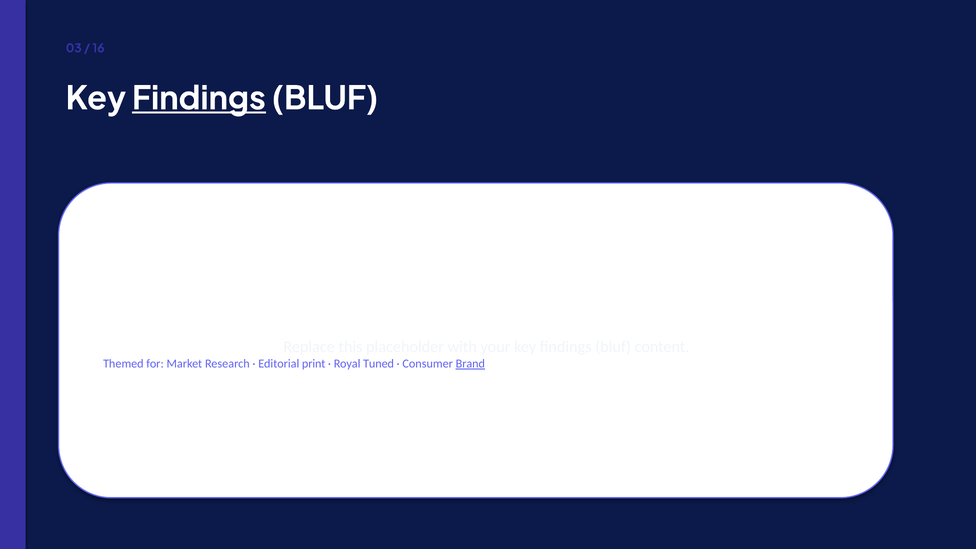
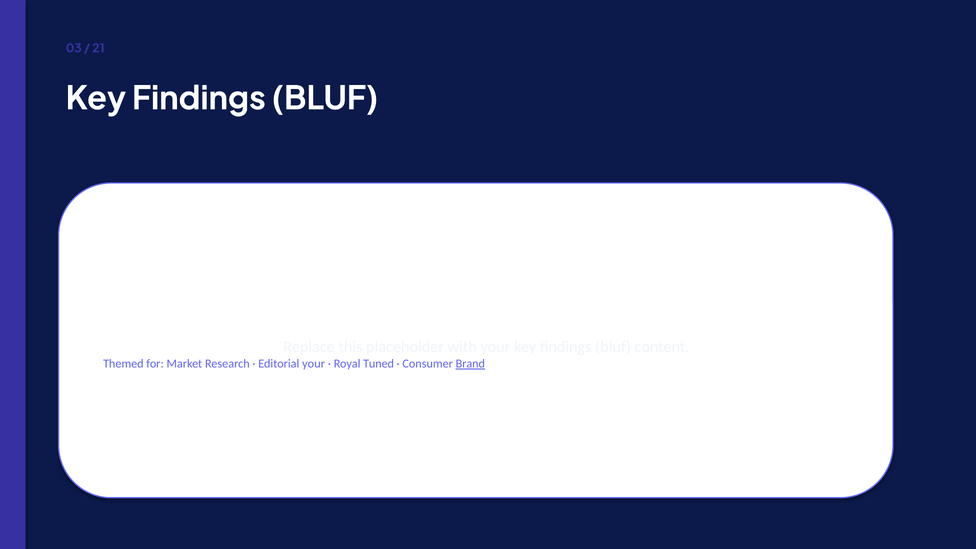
16: 16 -> 21 (98, 48)
Findings underline: present -> none (199, 99)
Editorial print: print -> your (314, 364)
